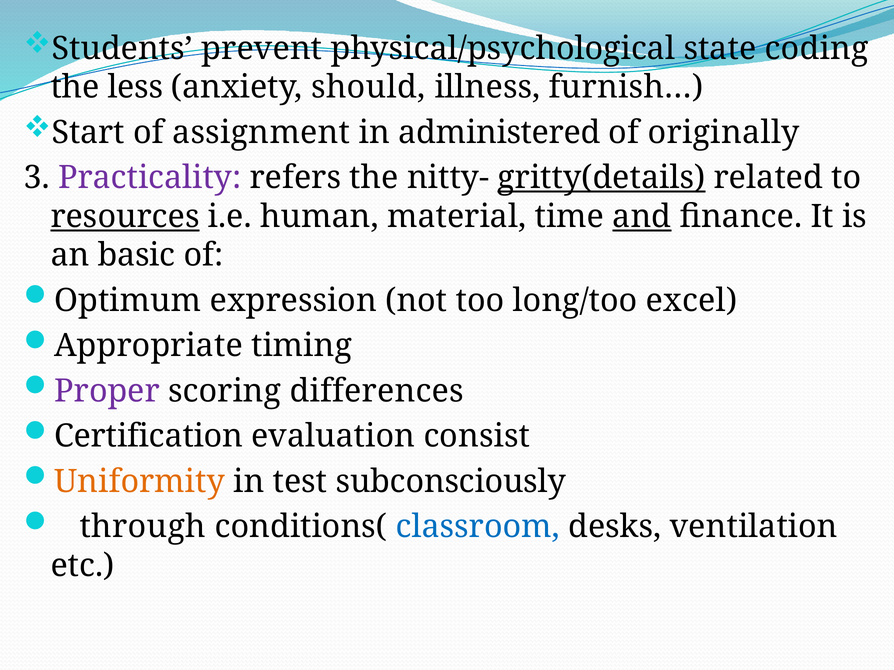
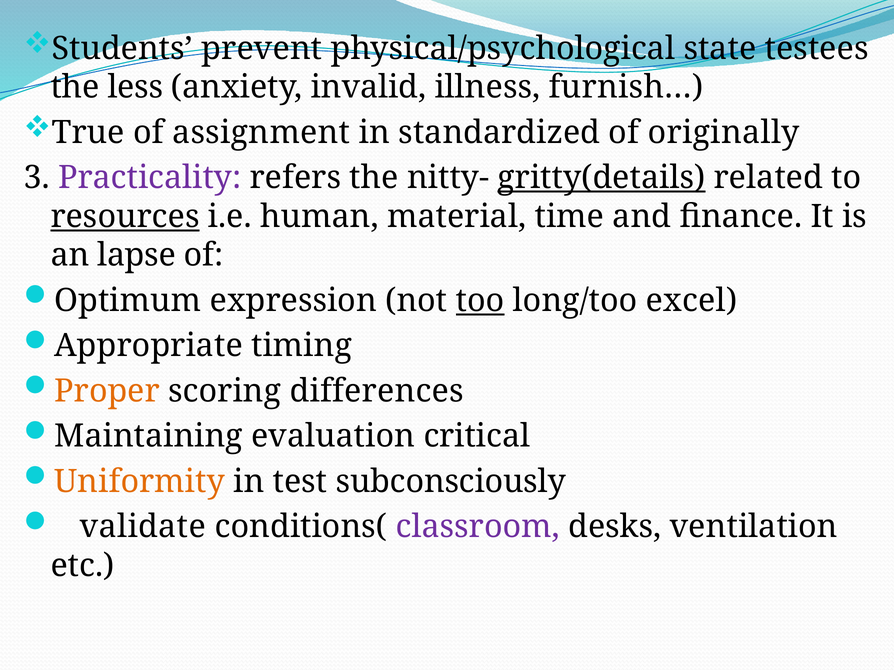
coding: coding -> testees (817, 48)
should: should -> invalid (368, 87)
Start: Start -> True (88, 133)
administered: administered -> standardized (499, 133)
and underline: present -> none (642, 217)
basic: basic -> lapse (137, 255)
too underline: none -> present (480, 301)
Proper colour: purple -> orange (107, 391)
Certification: Certification -> Maintaining (149, 436)
consist: consist -> critical (477, 436)
through: through -> validate (143, 527)
classroom colour: blue -> purple (478, 527)
